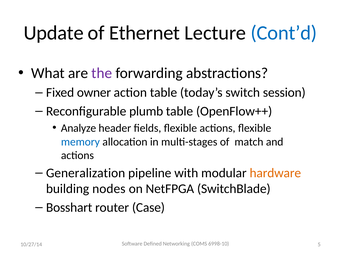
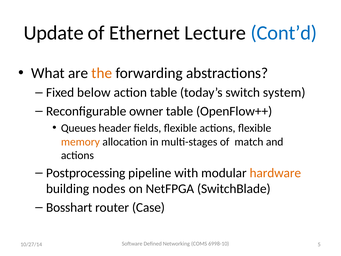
the colour: purple -> orange (102, 73)
owner: owner -> below (94, 93)
session: session -> system (284, 93)
plumb: plumb -> owner (146, 111)
Analyze: Analyze -> Queues (78, 128)
memory colour: blue -> orange (80, 142)
Generalization: Generalization -> Postprocessing (86, 173)
